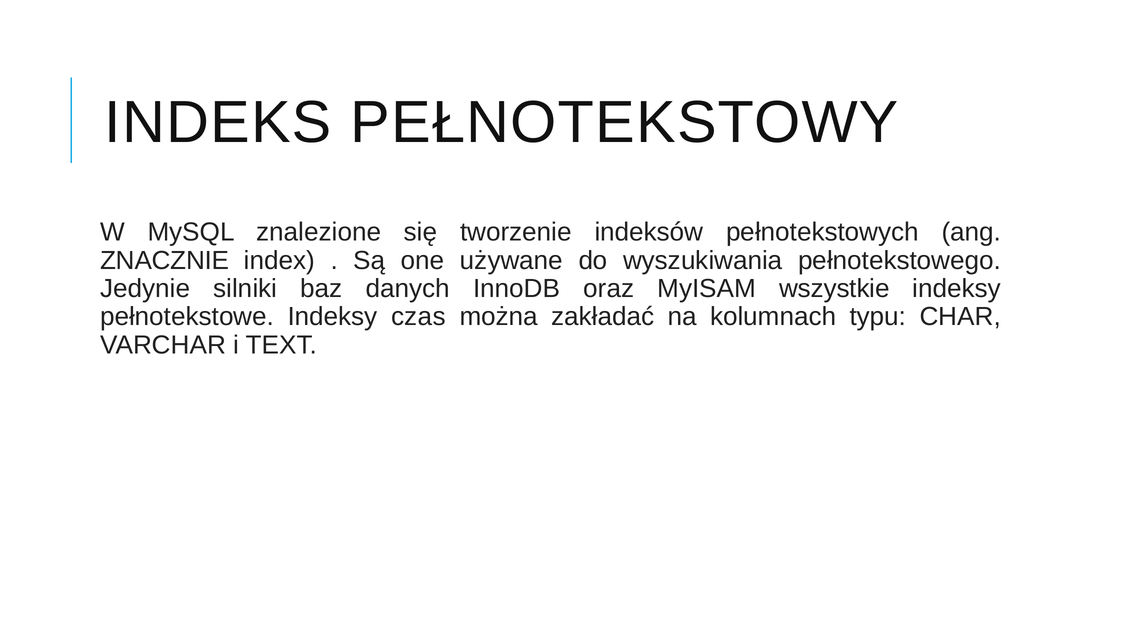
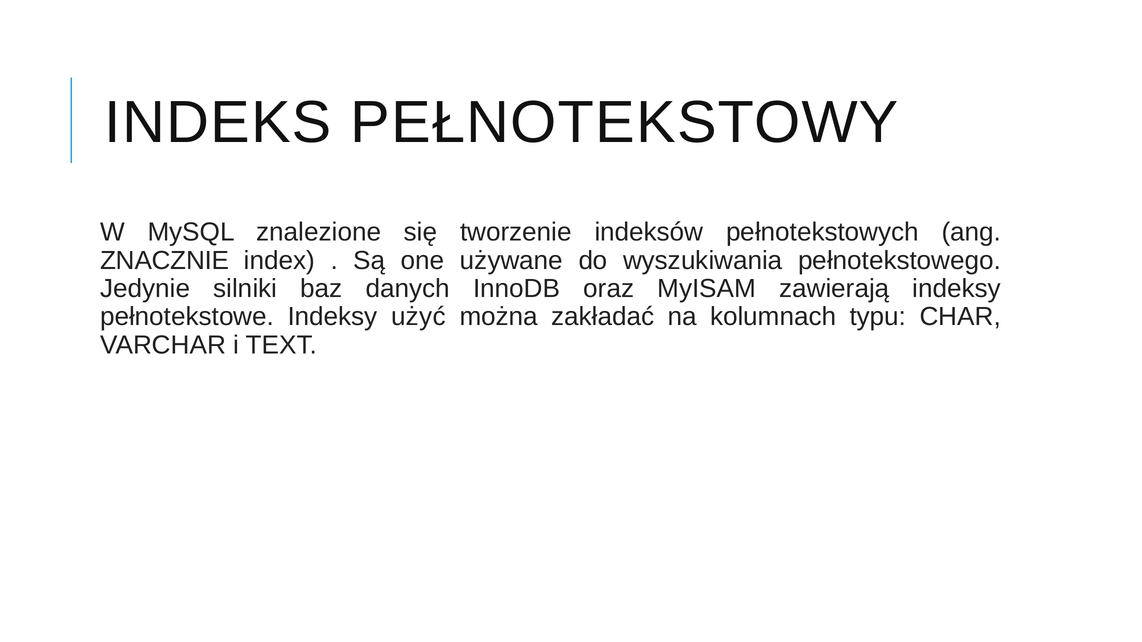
wszystkie: wszystkie -> zawierają (834, 289)
czas: czas -> użyć (418, 317)
